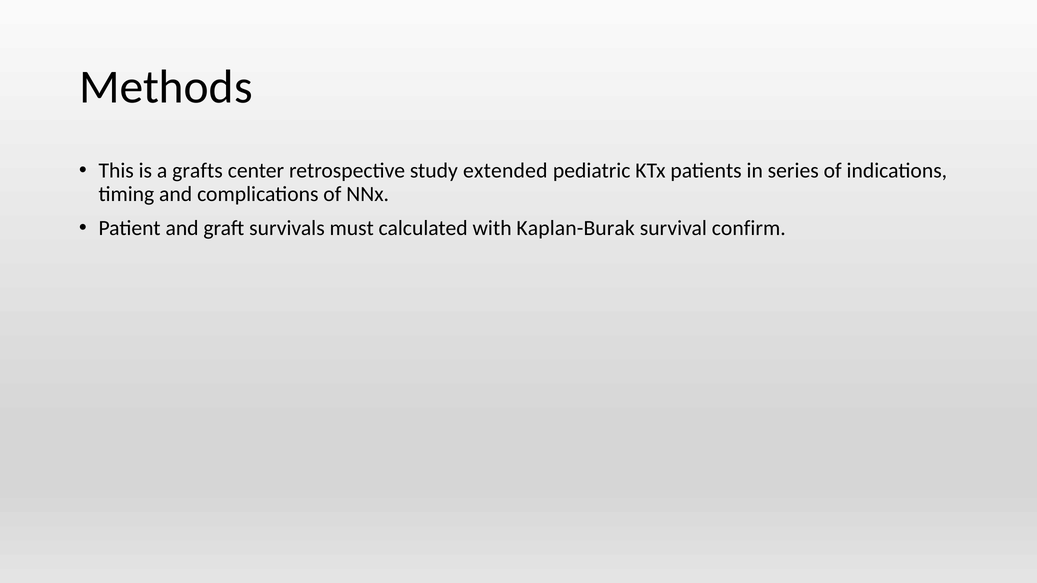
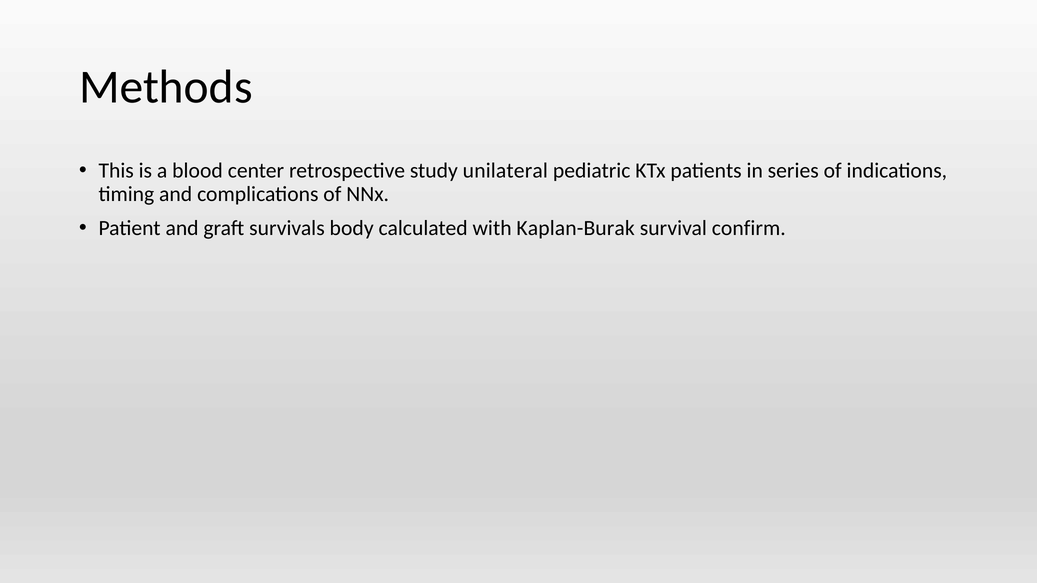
grafts: grafts -> blood (197, 171)
extended: extended -> unilateral (505, 171)
must: must -> body (352, 228)
